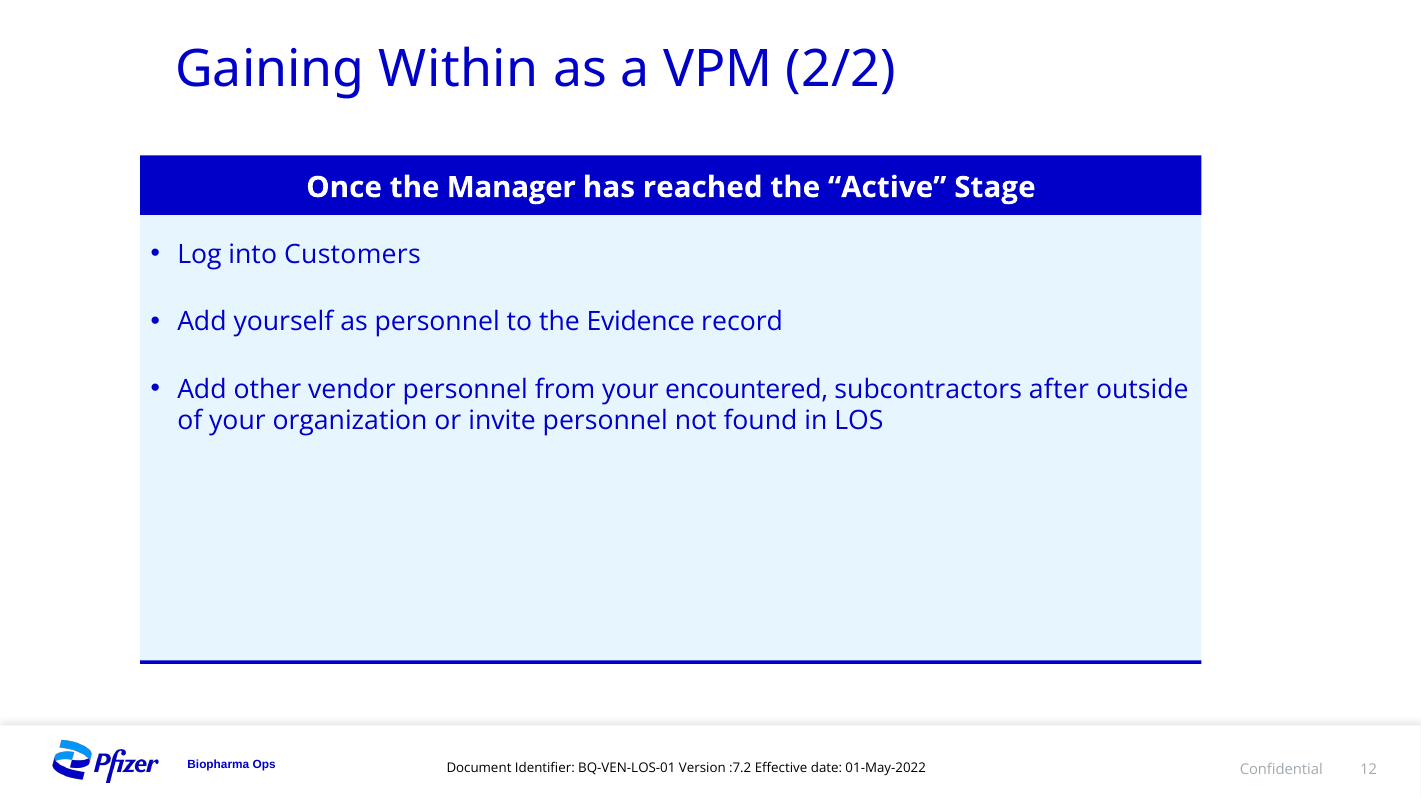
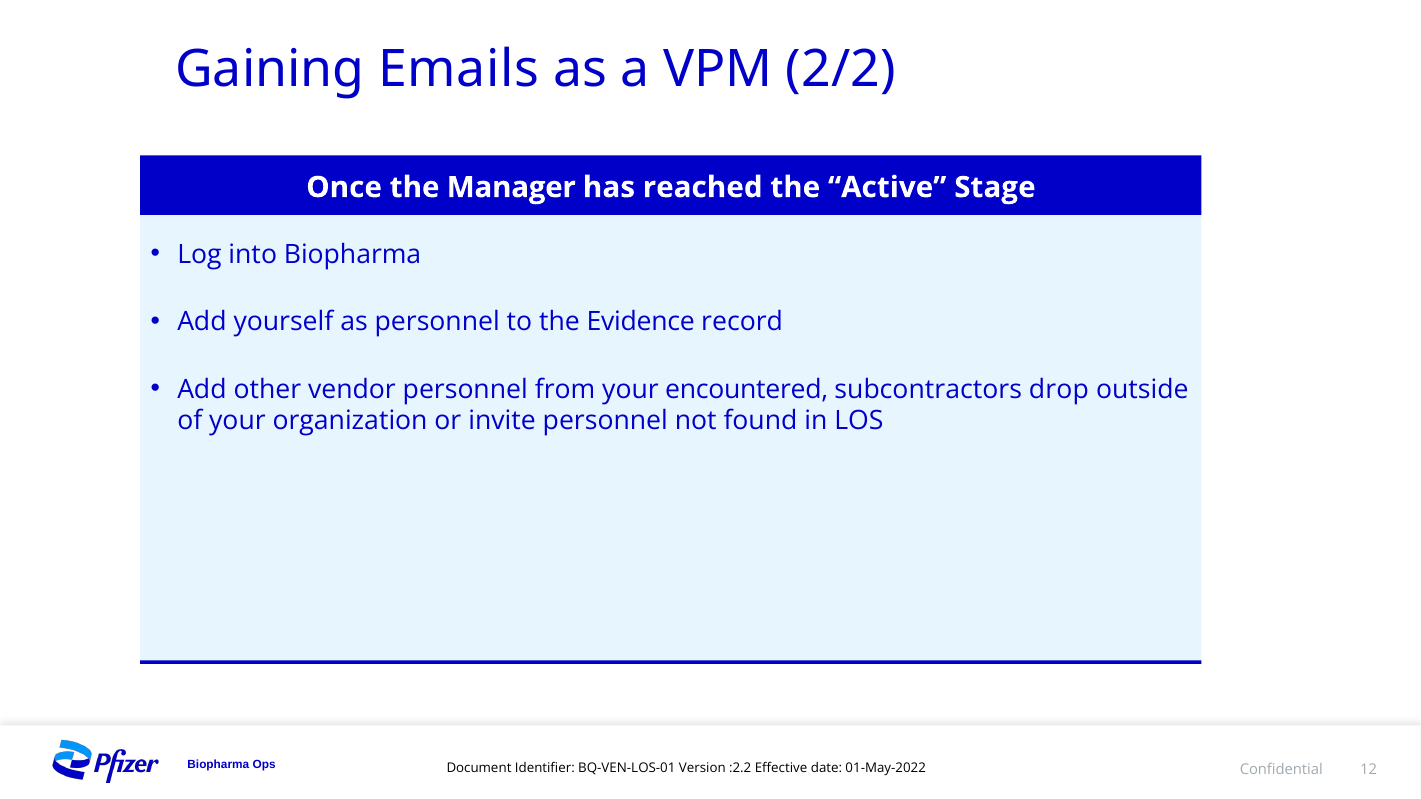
Within: Within -> Emails (459, 70)
into Customers: Customers -> Biopharma (353, 254)
after: after -> drop (1059, 389)
:7.2: :7.2 -> :2.2 (740, 769)
